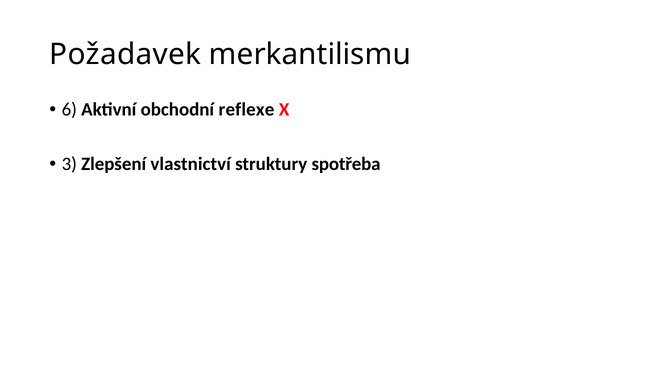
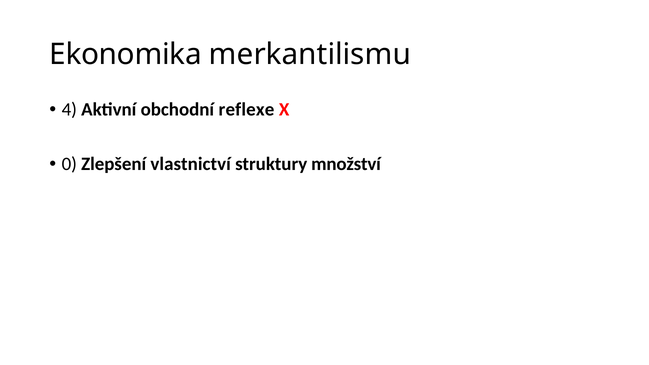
Požadavek: Požadavek -> Ekonomika (126, 55)
6: 6 -> 4 (69, 110)
3: 3 -> 0 (69, 164)
spotřeba: spotřeba -> množství (346, 164)
